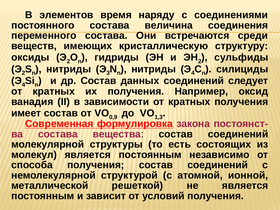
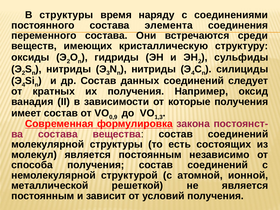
В элементов: элементов -> структуры (66, 15)
величина: величина -> элемента (169, 25)
зависимости от кратных: кратных -> которые (189, 102)
